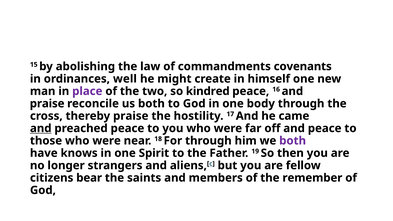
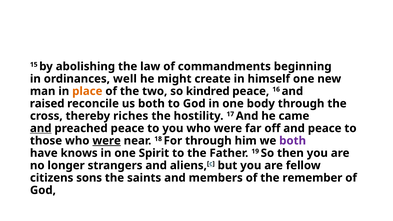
covenants: covenants -> beginning (303, 66)
place colour: purple -> orange (87, 91)
praise: praise -> raised (47, 104)
thereby praise: praise -> riches (131, 116)
were underline: none -> present (107, 141)
bear: bear -> sons (89, 178)
